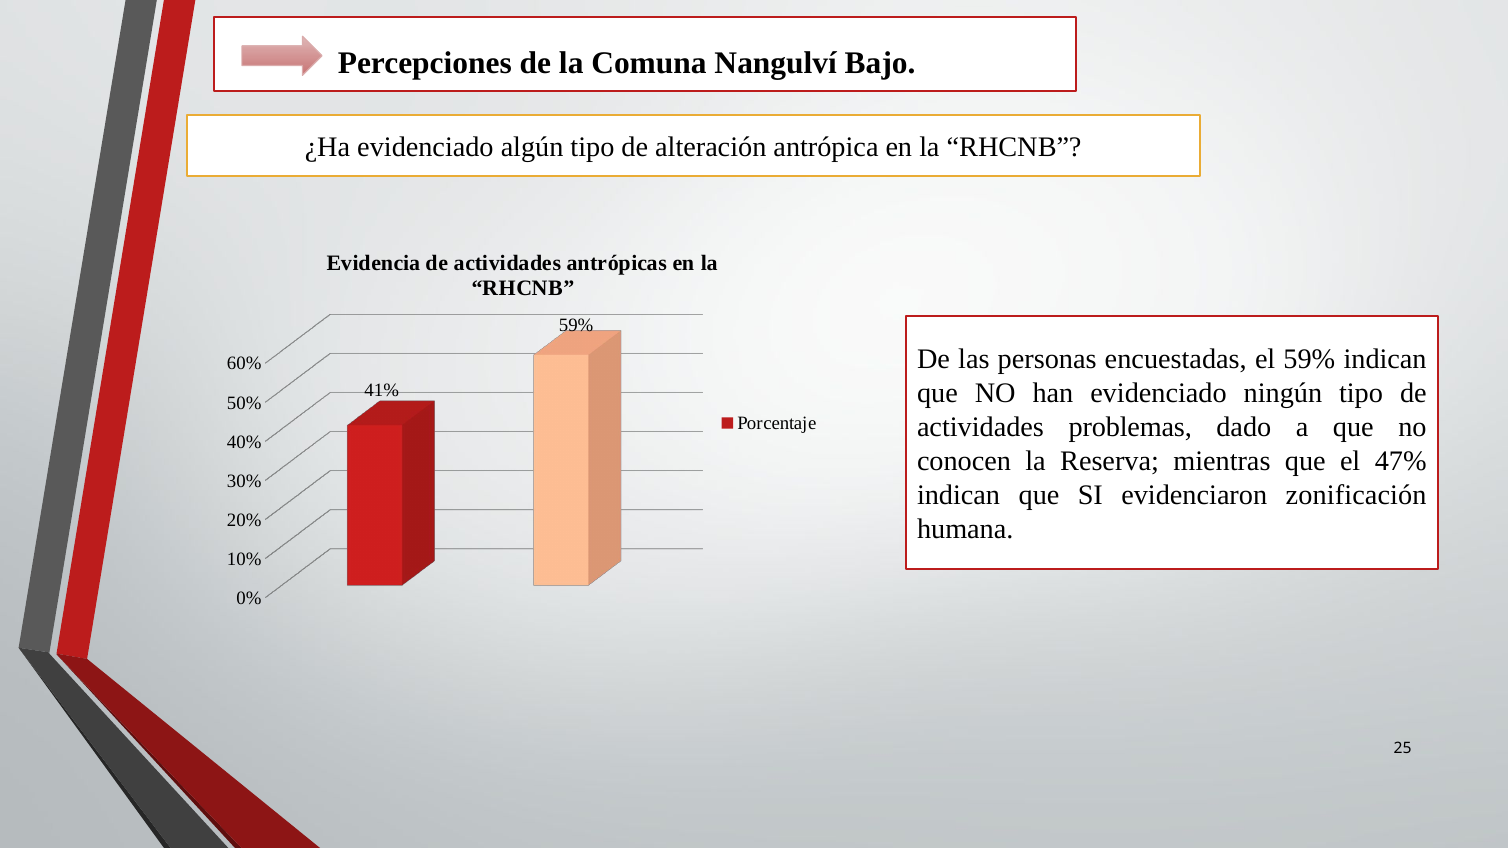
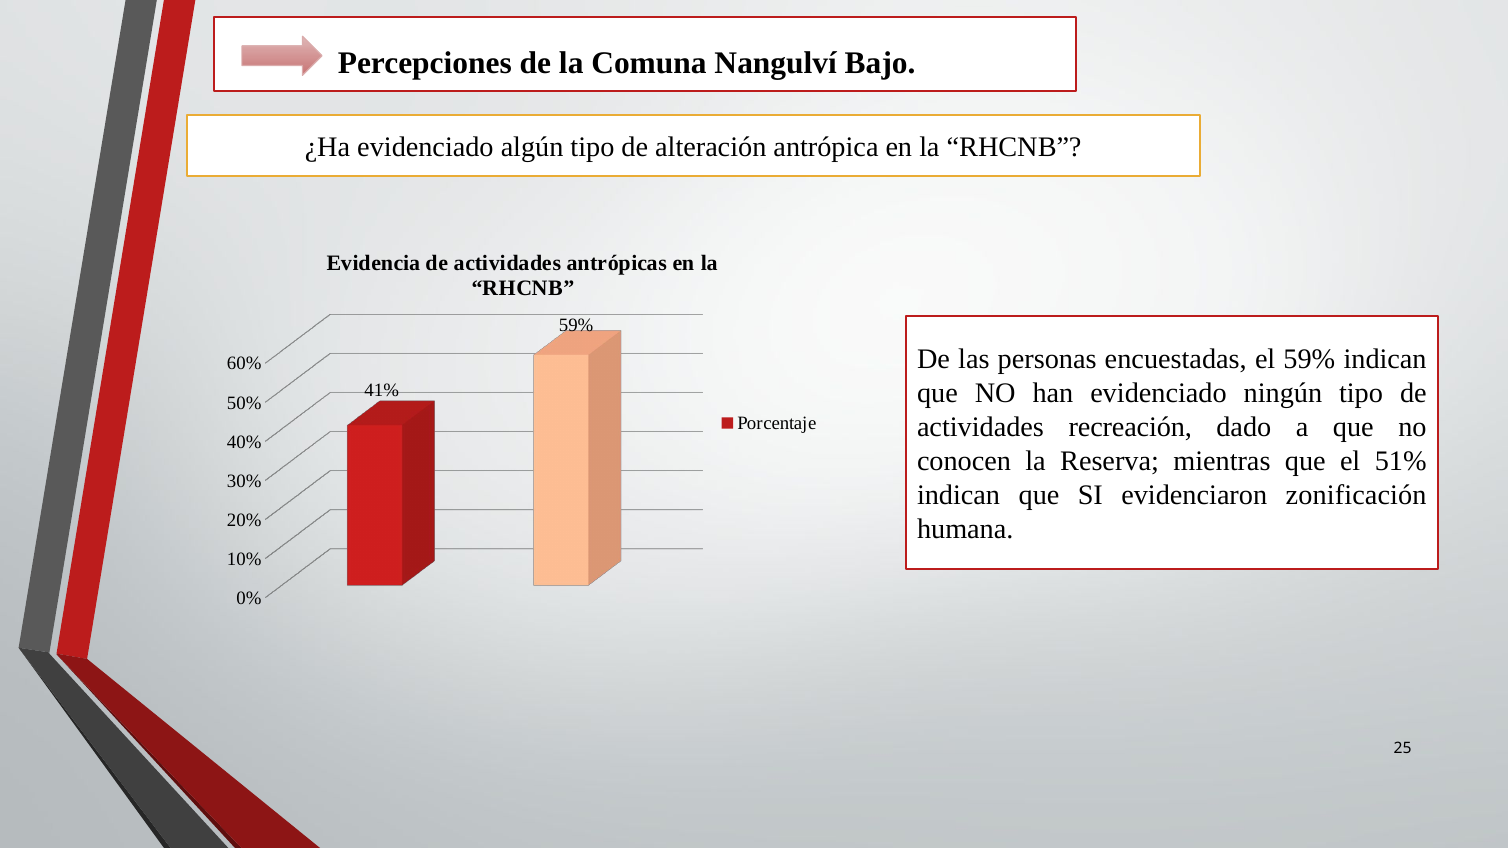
problemas: problemas -> recreación (1130, 428)
47%: 47% -> 51% (1401, 462)
